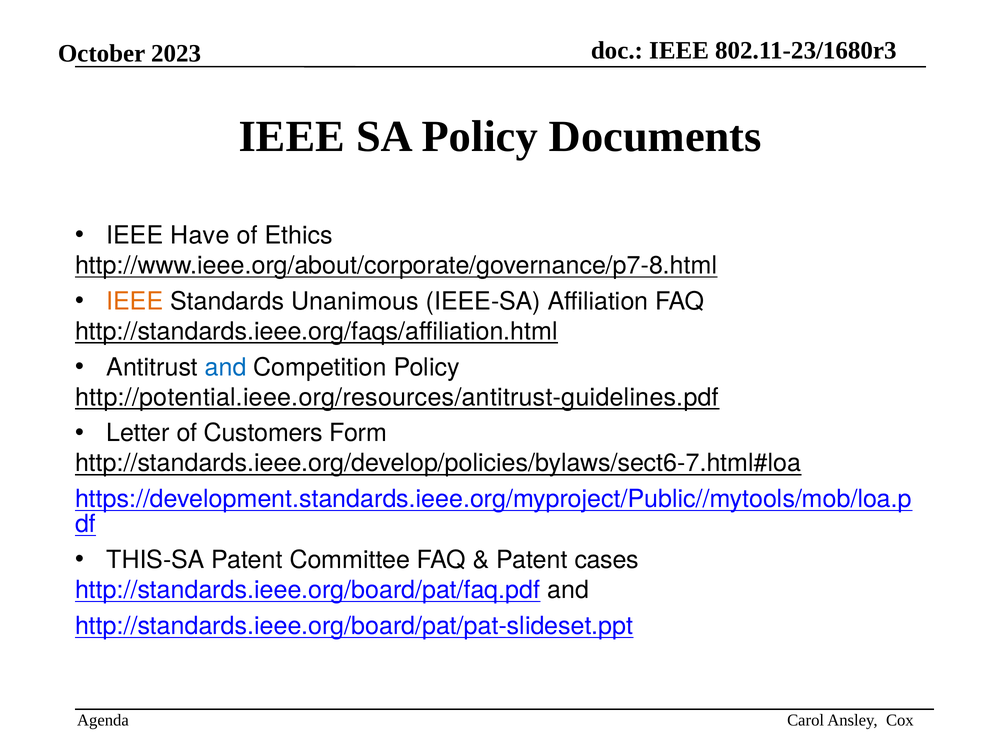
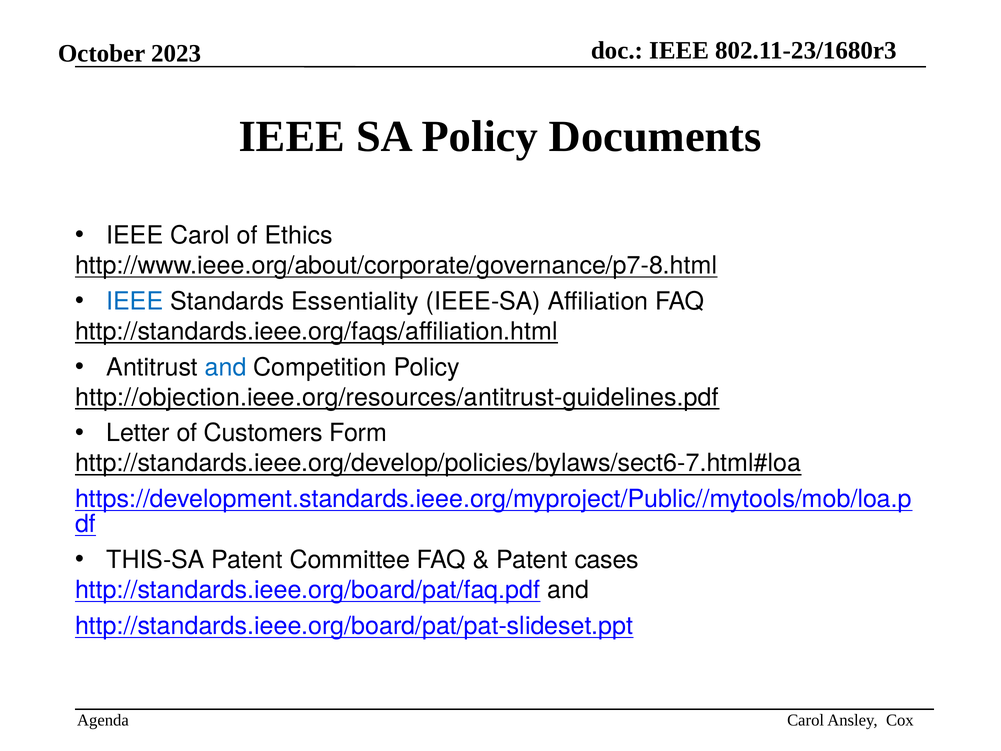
IEEE Have: Have -> Carol (200, 235)
IEEE colour: orange -> blue (135, 301)
Unanimous: Unanimous -> Essentiality (355, 301)
http://potential.ieee.org/resources/antitrust-guidelines.pdf: http://potential.ieee.org/resources/antitrust-guidelines.pdf -> http://objection.ieee.org/resources/antitrust-guidelines.pdf (397, 397)
